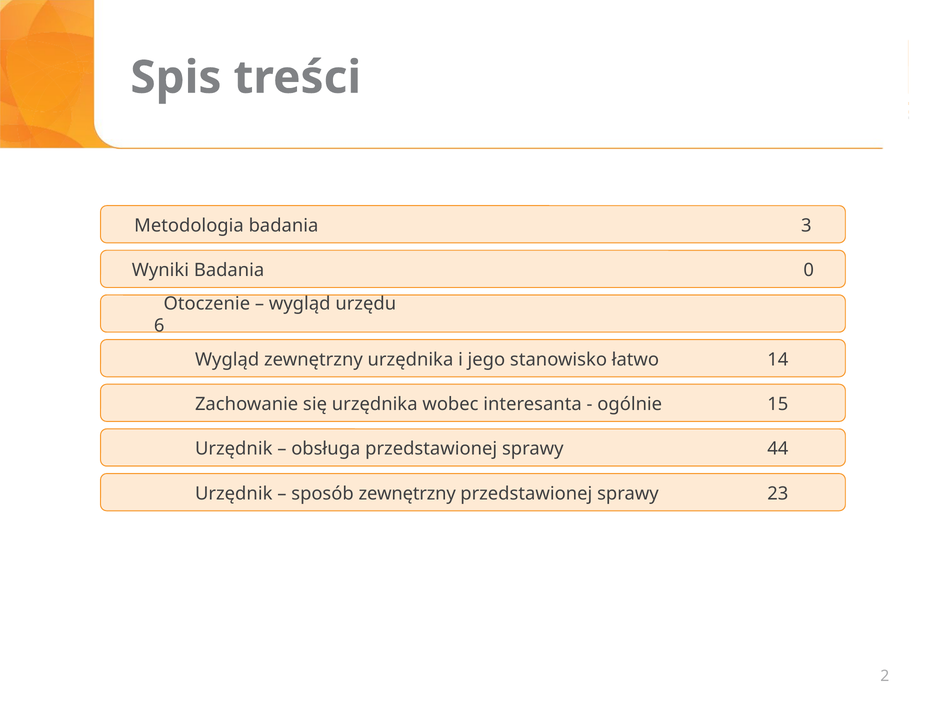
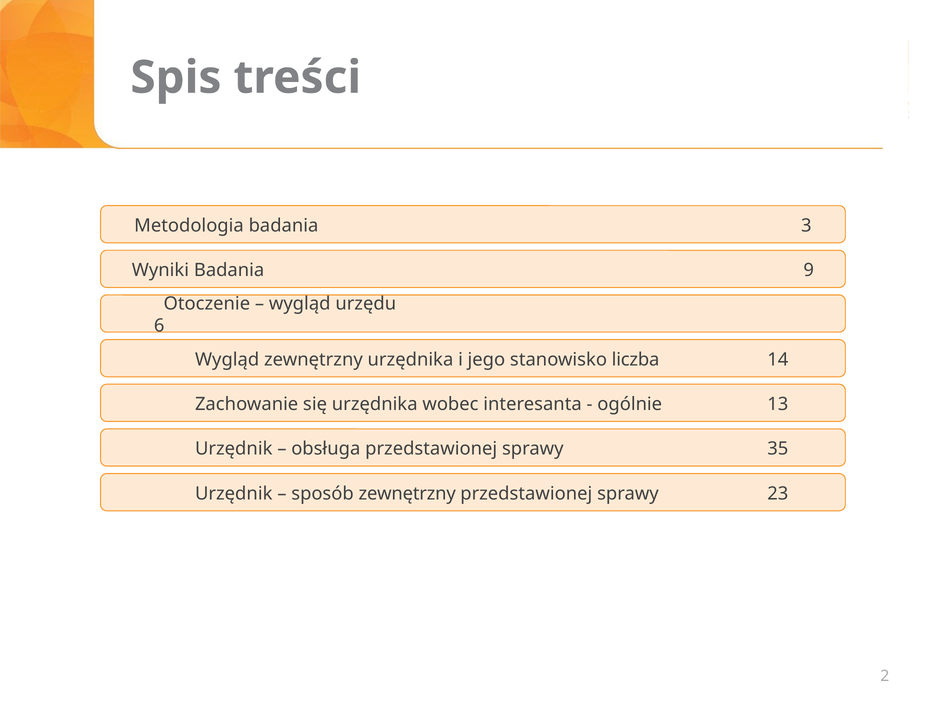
0: 0 -> 9 (809, 270)
łatwo: łatwo -> liczba (636, 360)
15: 15 -> 13 (778, 404)
44: 44 -> 35 (778, 449)
